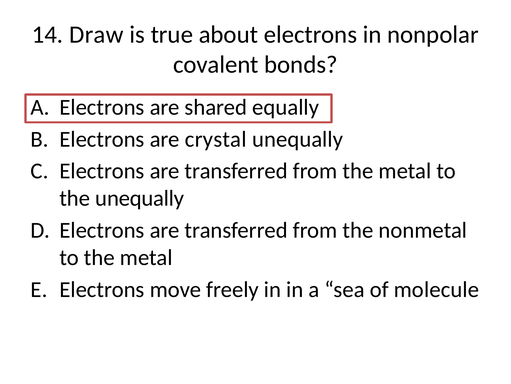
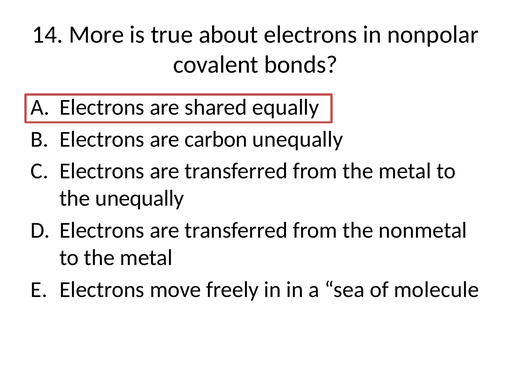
Draw: Draw -> More (96, 35)
crystal: crystal -> carbon (216, 139)
